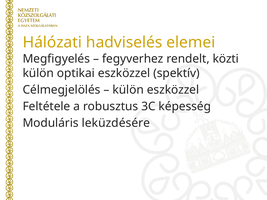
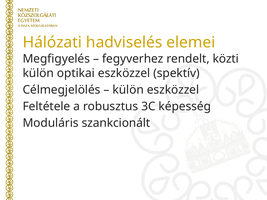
leküzdésére: leküzdésére -> szankcionált (116, 123)
